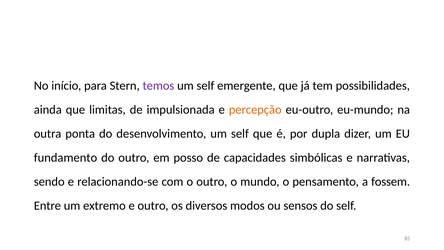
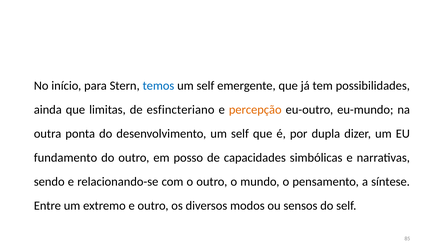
temos colour: purple -> blue (158, 86)
impulsionada: impulsionada -> esfincteriano (181, 110)
fossem: fossem -> síntese (391, 181)
